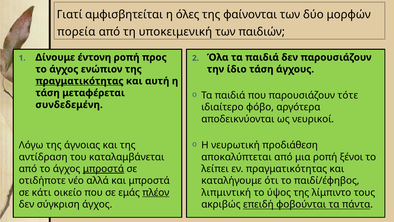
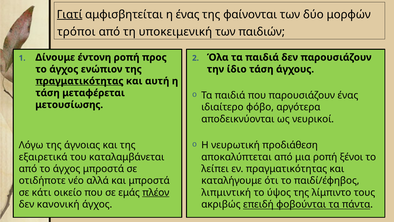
Γιατί underline: none -> present (70, 14)
η όλες: όλες -> ένας (188, 14)
πορεία: πορεία -> τρόποι (76, 32)
παρουσιάζουν τότε: τότε -> ένας (348, 95)
συνδεδεμένη: συνδεδεμένη -> μετουσίωσης (69, 105)
αντίδραση: αντίδραση -> εξαιρετικά (43, 157)
μπροστά underline: present -> none (103, 169)
σύγκριση: σύγκριση -> κανονική (58, 204)
